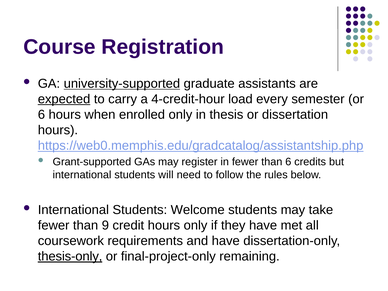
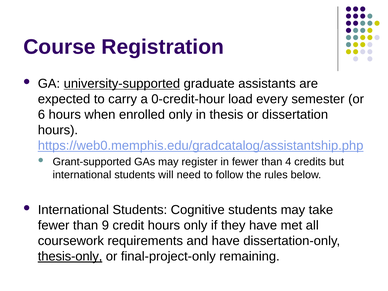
expected underline: present -> none (64, 99)
4-credit-hour: 4-credit-hour -> 0-credit-hour (188, 99)
than 6: 6 -> 4 (288, 162)
Welcome: Welcome -> Cognitive (198, 210)
